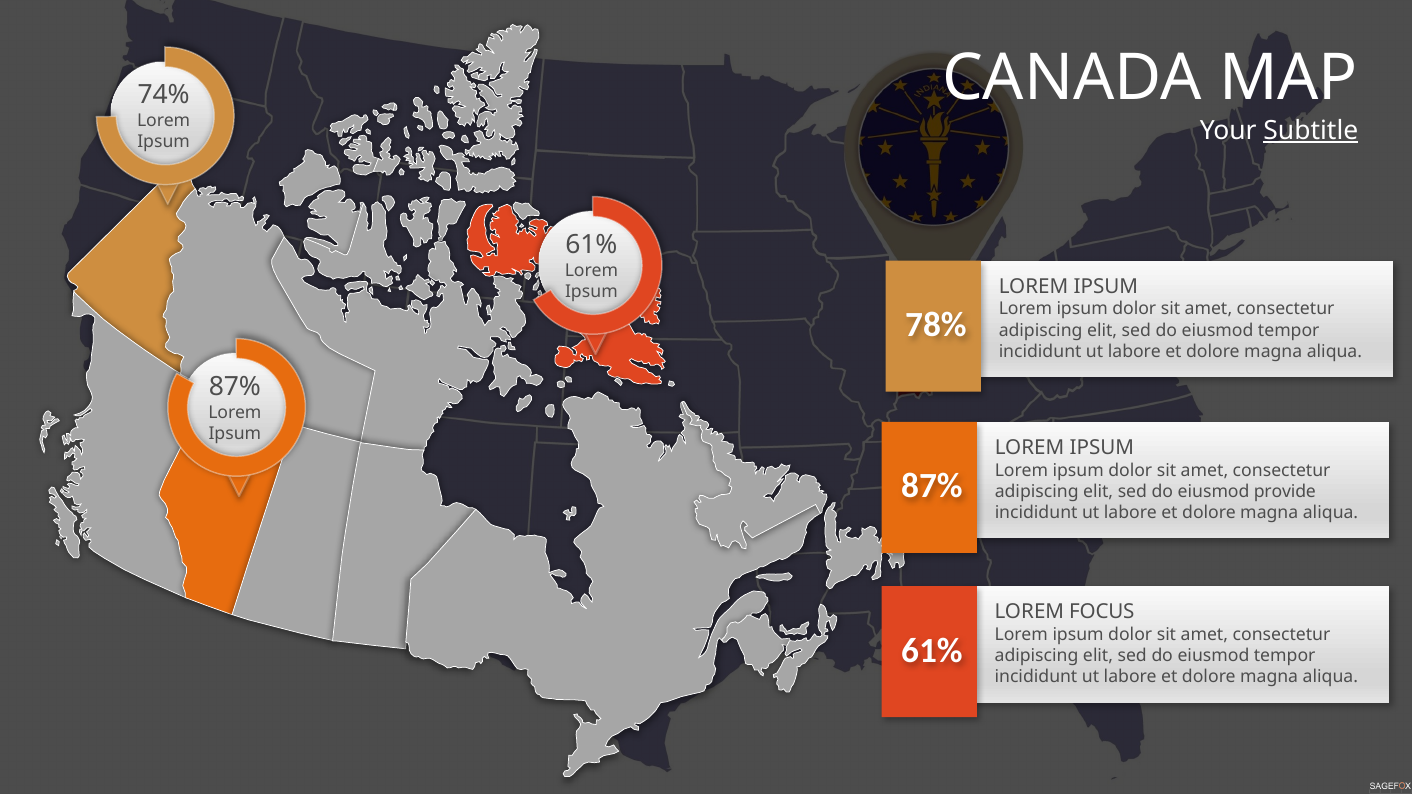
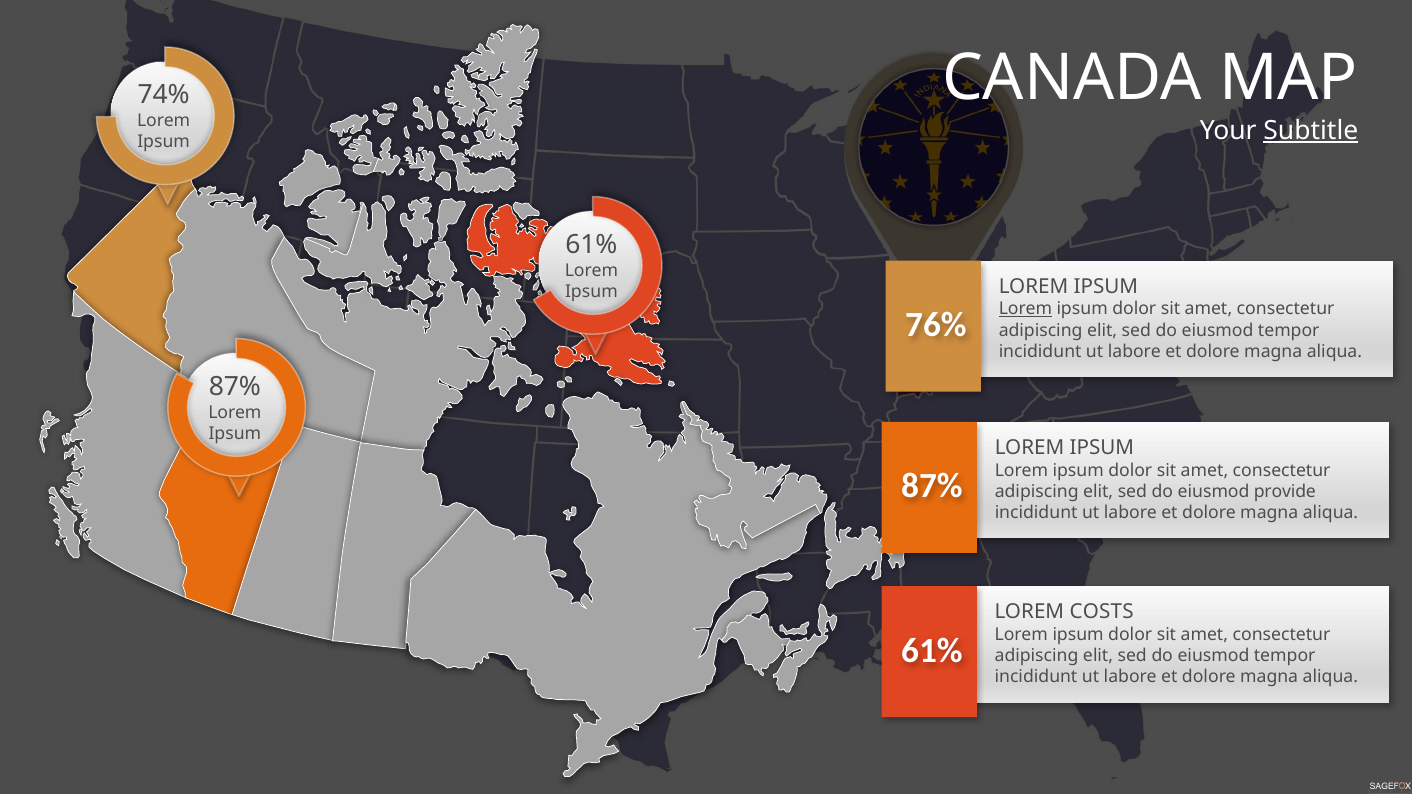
Lorem underline: none -> present (1025, 309)
78%: 78% -> 76% (936, 325)
FOCUS: FOCUS -> COSTS (1102, 612)
